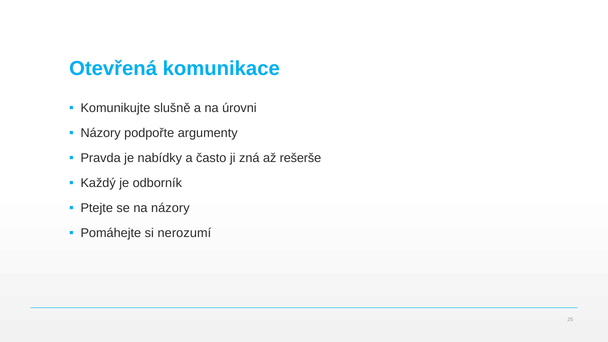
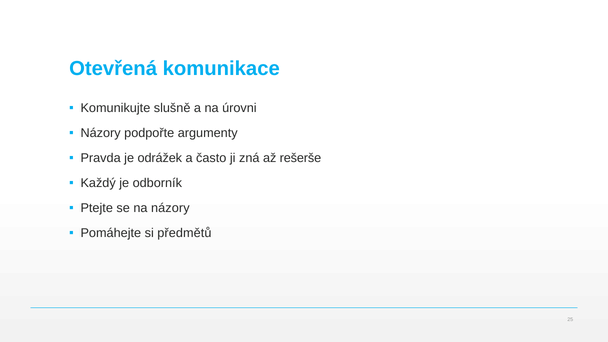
nabídky: nabídky -> odrážek (160, 158)
nerozumí: nerozumí -> předmětů (184, 233)
